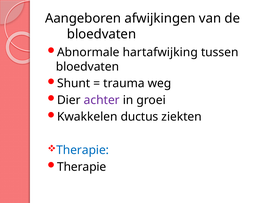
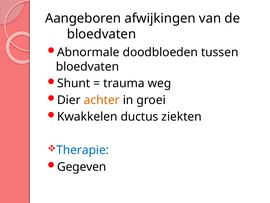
hartafwijking: hartafwijking -> doodbloeden (160, 52)
achter colour: purple -> orange (102, 100)
Therapie: Therapie -> Gegeven (82, 166)
